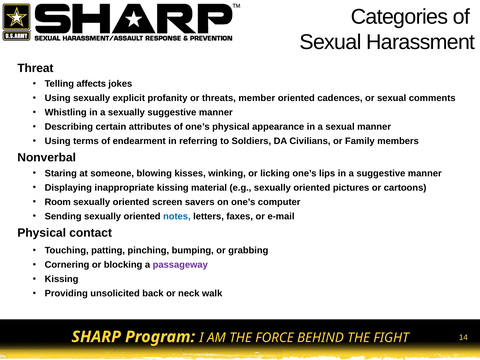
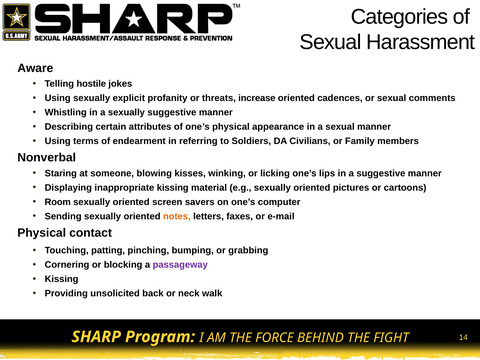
Threat: Threat -> Aware (35, 68)
affects: affects -> hostile (91, 84)
member: member -> increase (257, 98)
notes colour: blue -> orange (177, 216)
